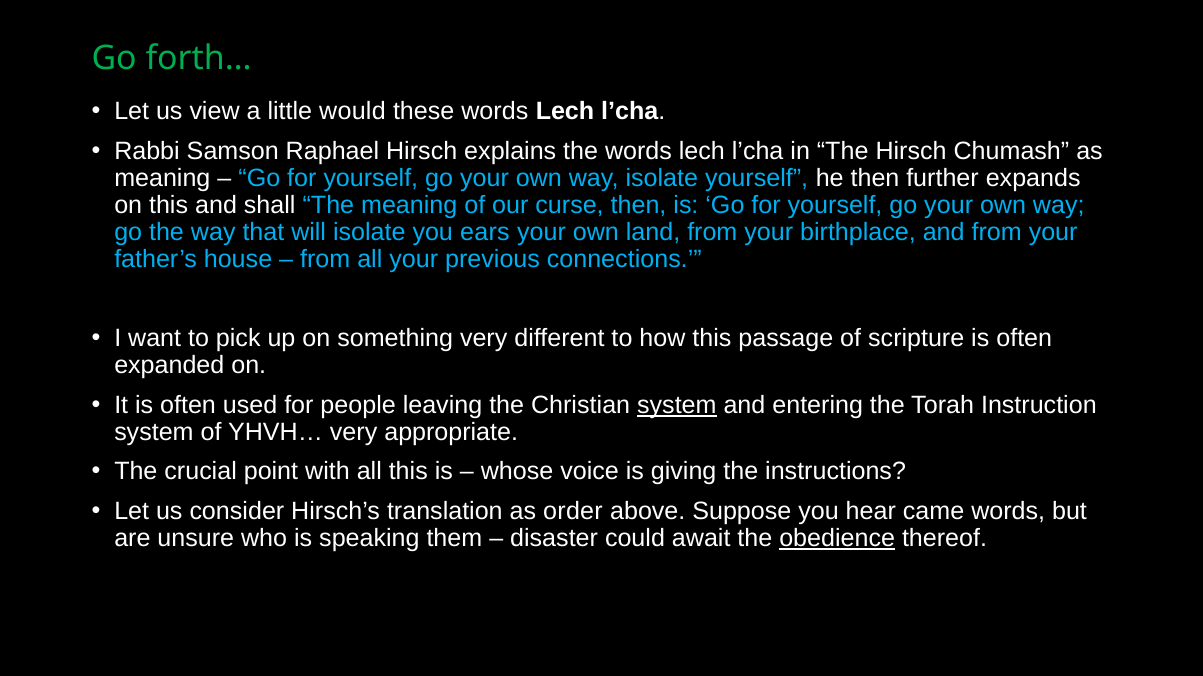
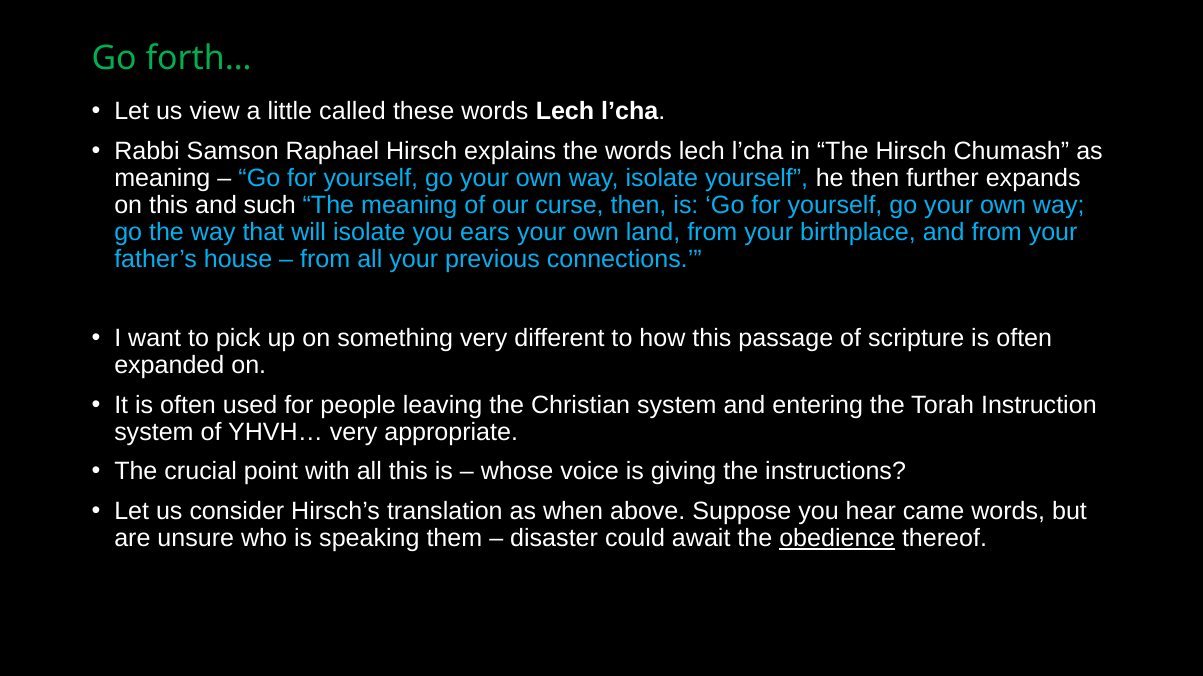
would: would -> called (352, 112)
shall: shall -> such (270, 205)
system underline: present -> none (677, 405)
order: order -> when (573, 512)
